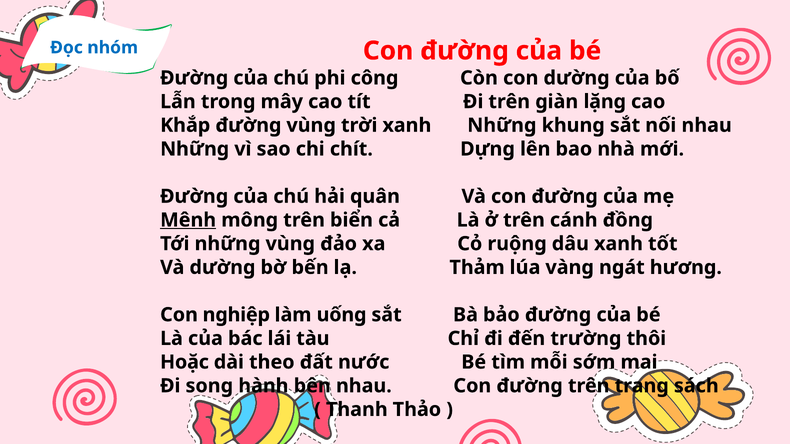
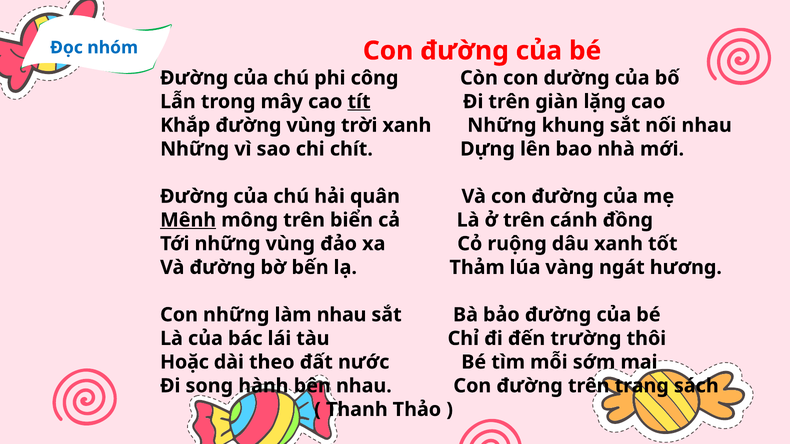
tít underline: none -> present (359, 102)
Và dường: dường -> đường (222, 268)
Con nghiệp: nghiệp -> những (236, 315)
làm uống: uống -> nhau (342, 315)
